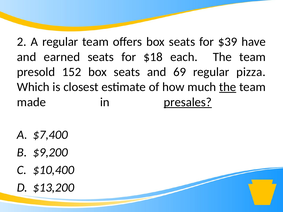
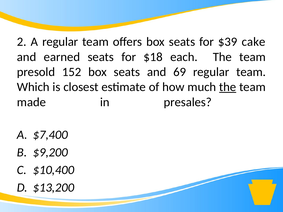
have: have -> cake (254, 42)
69 regular pizza: pizza -> team (251, 72)
presales underline: present -> none (188, 102)
